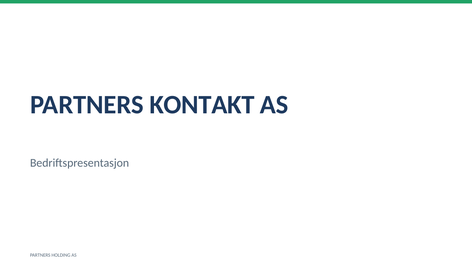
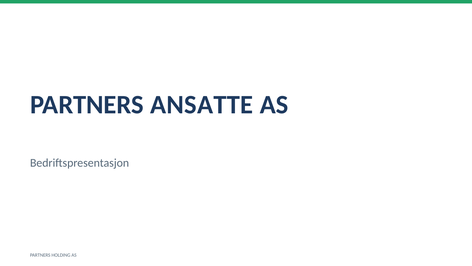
KONTAKT: KONTAKT -> ANSATTE (202, 105)
